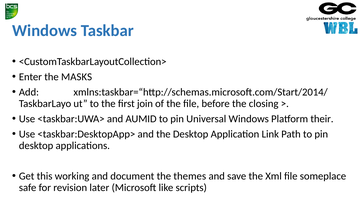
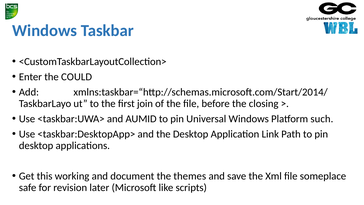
MASKS: MASKS -> COULD (77, 77)
their: their -> such (322, 119)
